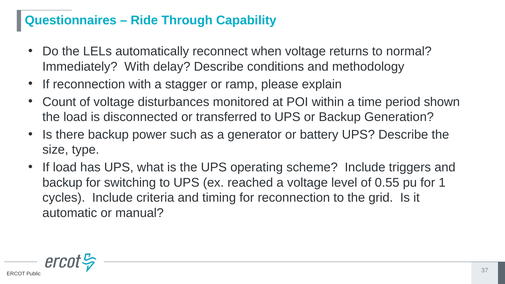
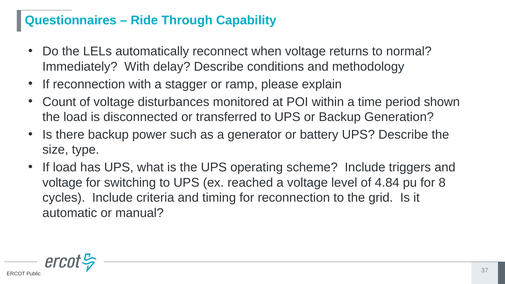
backup: backup -> voltage (62, 183)
0.55: 0.55 -> 4.84 (387, 183)
1: 1 -> 8 (442, 183)
